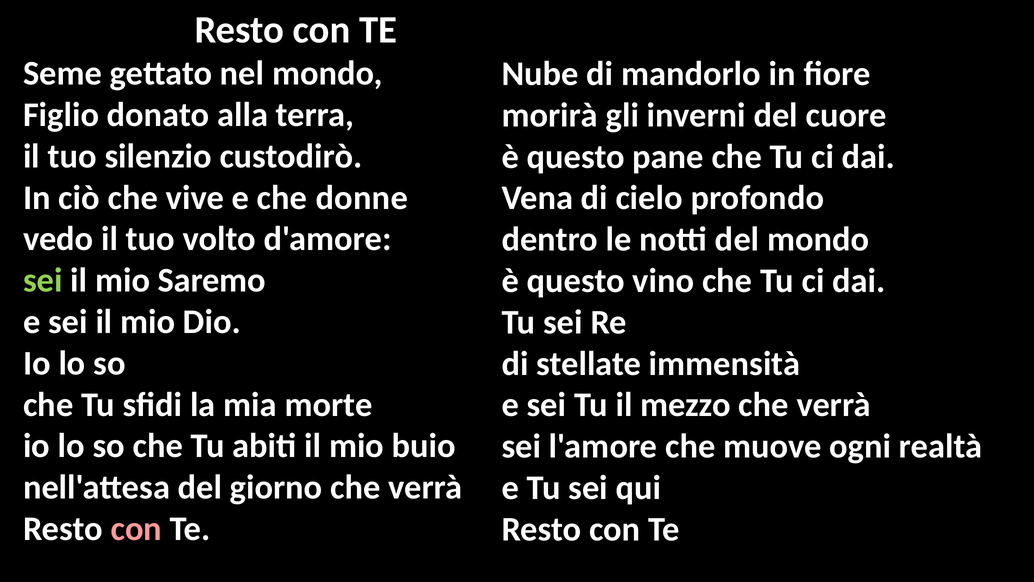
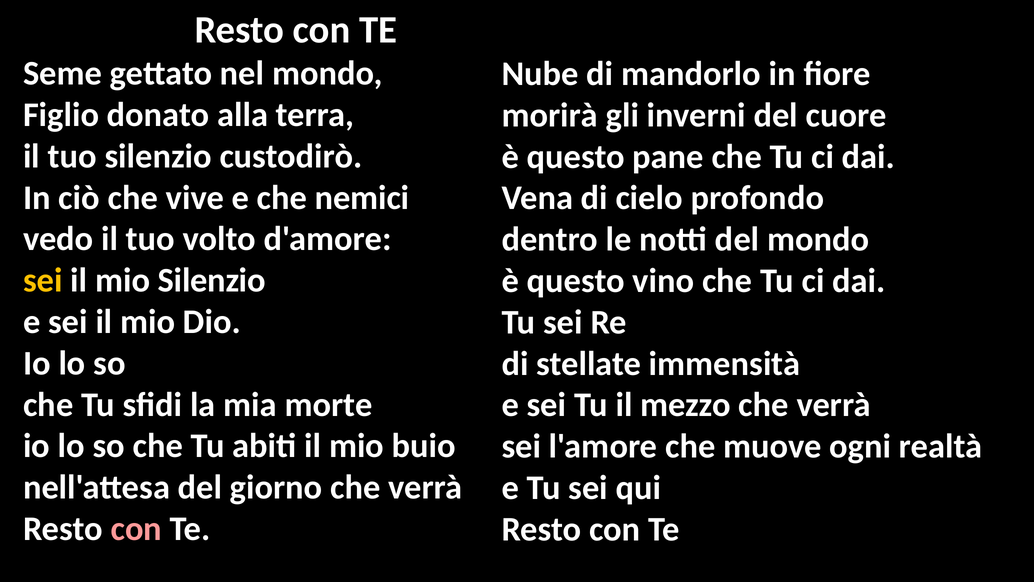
donne: donne -> nemici (362, 198)
sei colour: light green -> yellow (43, 280)
mio Saremo: Saremo -> Silenzio (212, 280)
